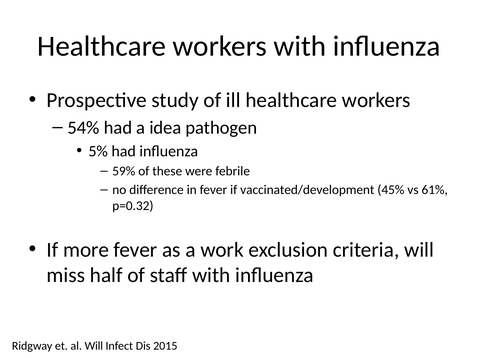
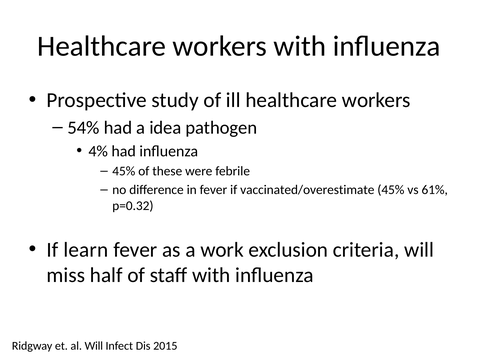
5%: 5% -> 4% (98, 151)
59%: 59% -> 45% (124, 171)
vaccinated/development: vaccinated/development -> vaccinated/overestimate (307, 190)
more: more -> learn (86, 250)
